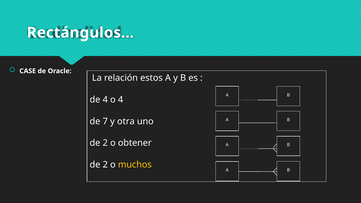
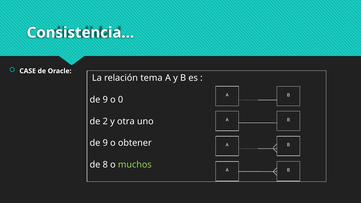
Rectángulos…: Rectángulos… -> Consistencia… (80, 33)
estos: estos -> tema (151, 78)
4: 4 -> 9 (105, 100)
o 4: 4 -> 0 (121, 100)
7: 7 -> 2 (105, 121)
2: 2 -> 9 (105, 143)
2: 2 -> 8 (105, 165)
muchos colour: yellow -> light green (135, 165)
